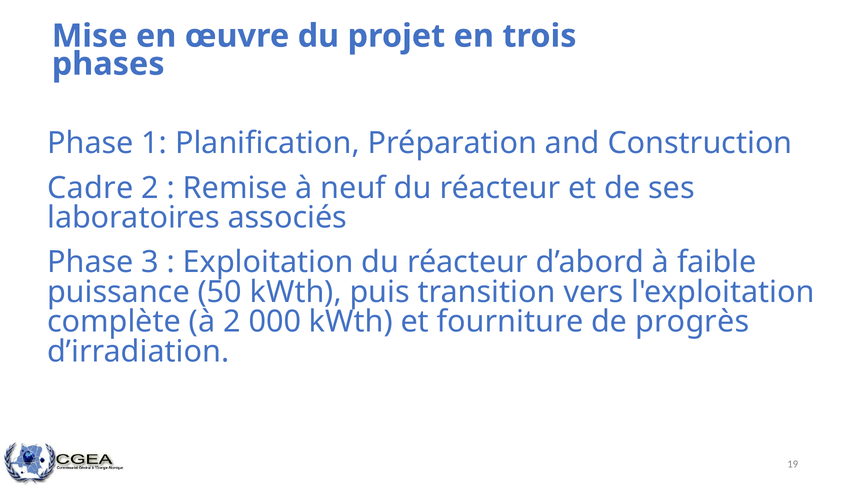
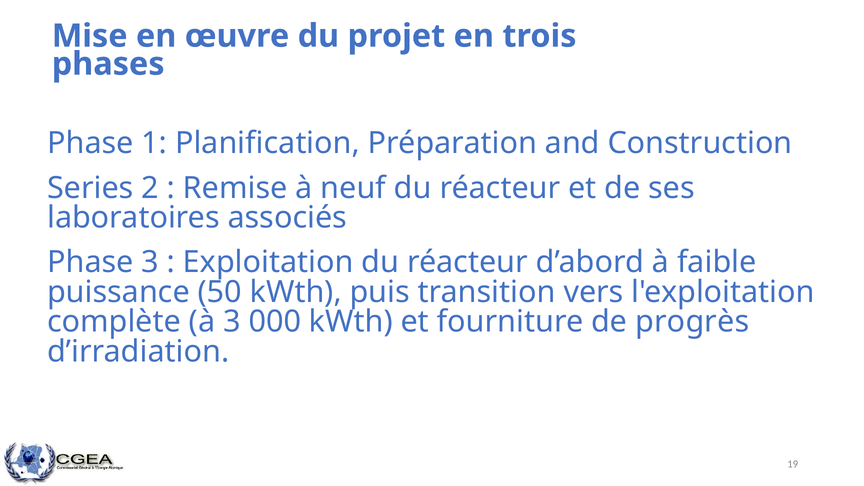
Cadre: Cadre -> Series (90, 188)
à 2: 2 -> 3 (232, 322)
